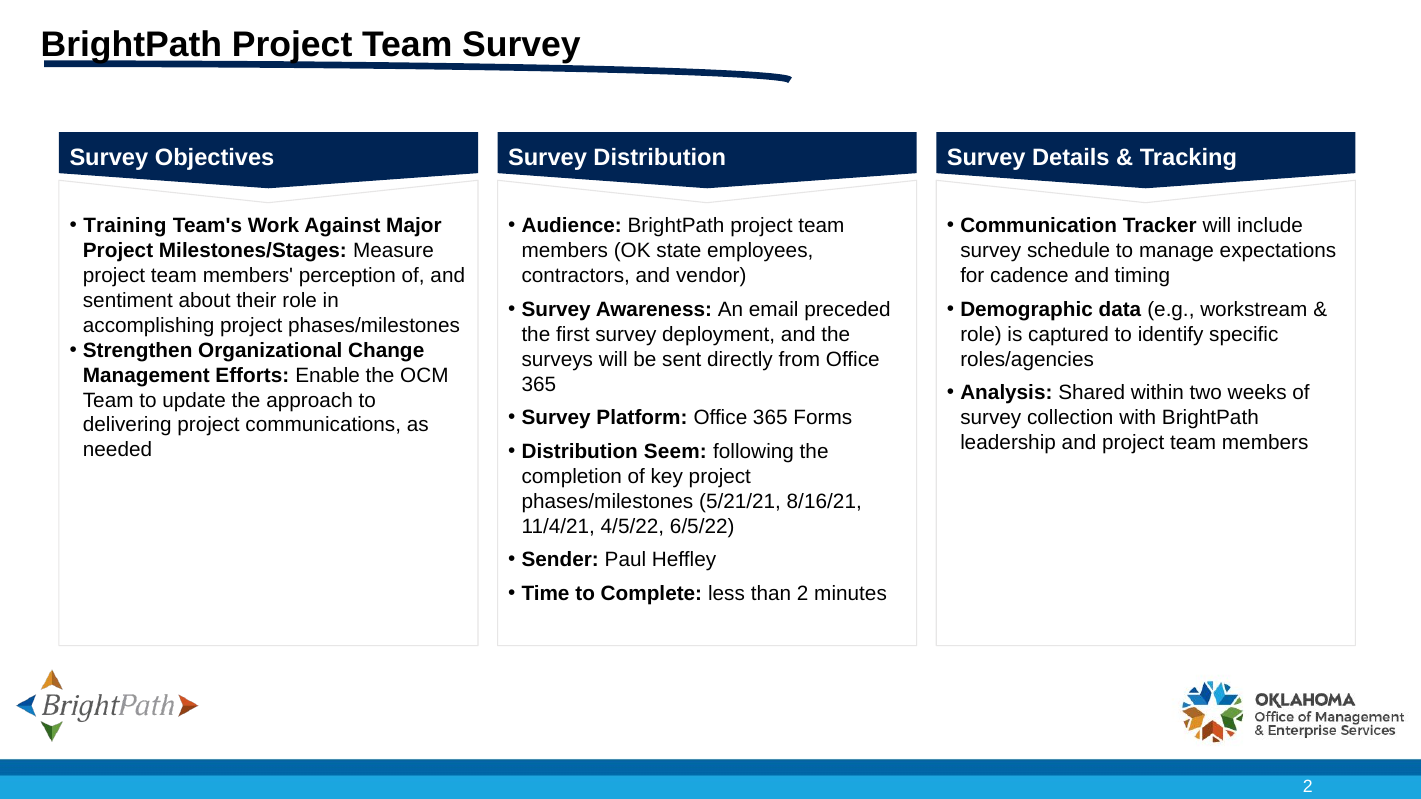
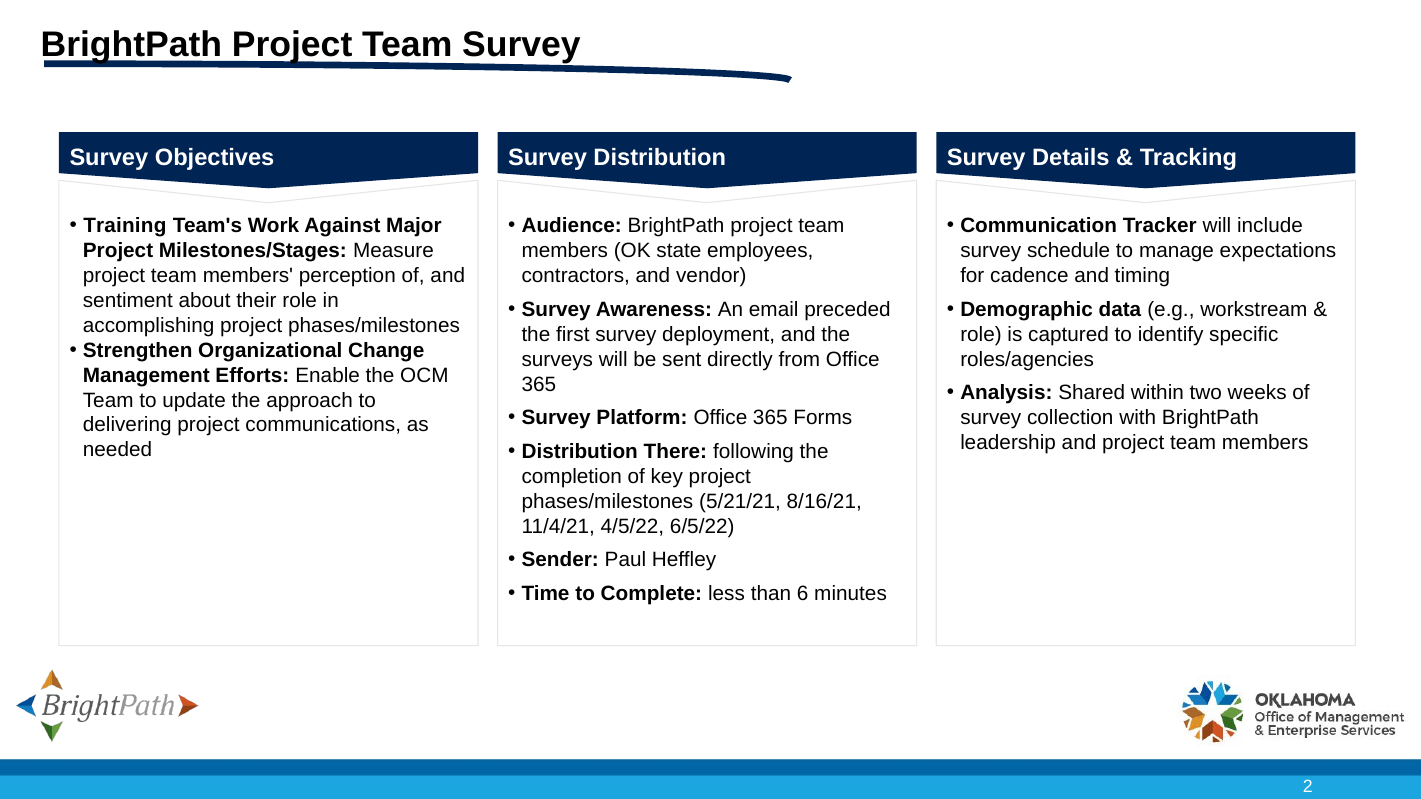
Seem: Seem -> There (675, 452)
than 2: 2 -> 6 (803, 594)
